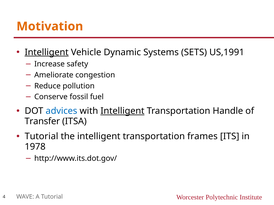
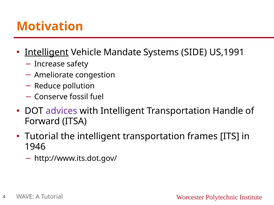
Dynamic: Dynamic -> Mandate (122, 52)
SETS: SETS -> SIDE (194, 52)
advices colour: blue -> purple (61, 111)
Intelligent underline: present -> none (122, 111)
Transfer: Transfer -> Forward (42, 122)
1978: 1978 -> 1946 (35, 147)
